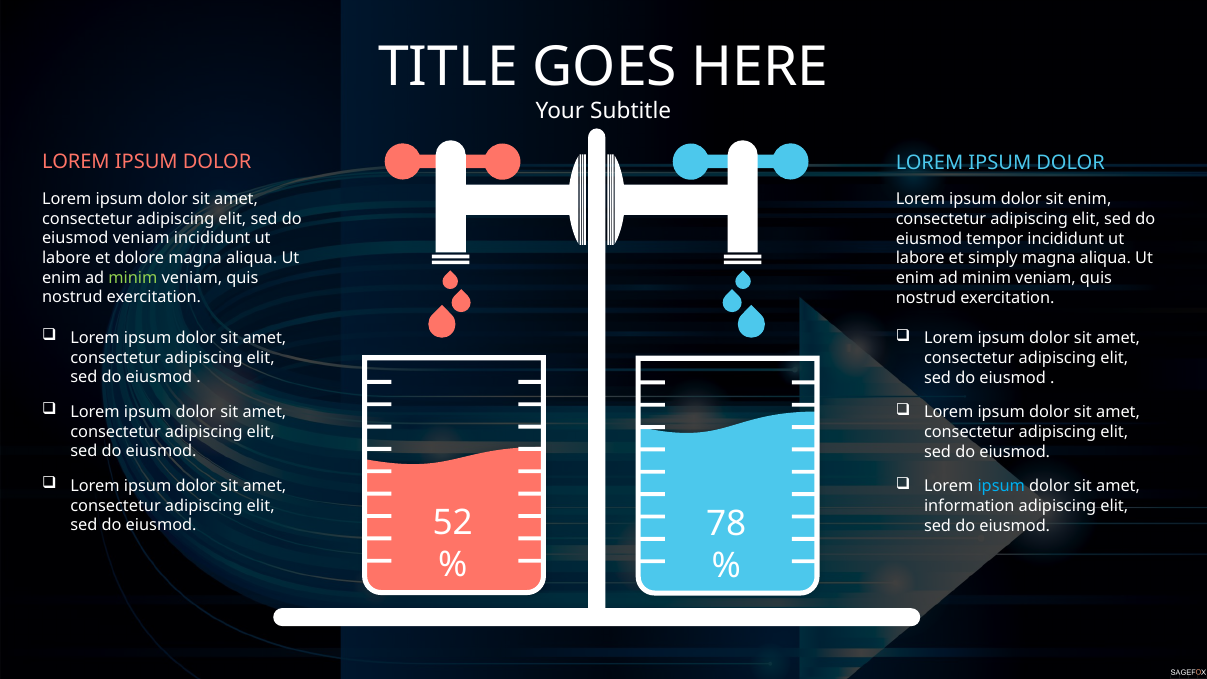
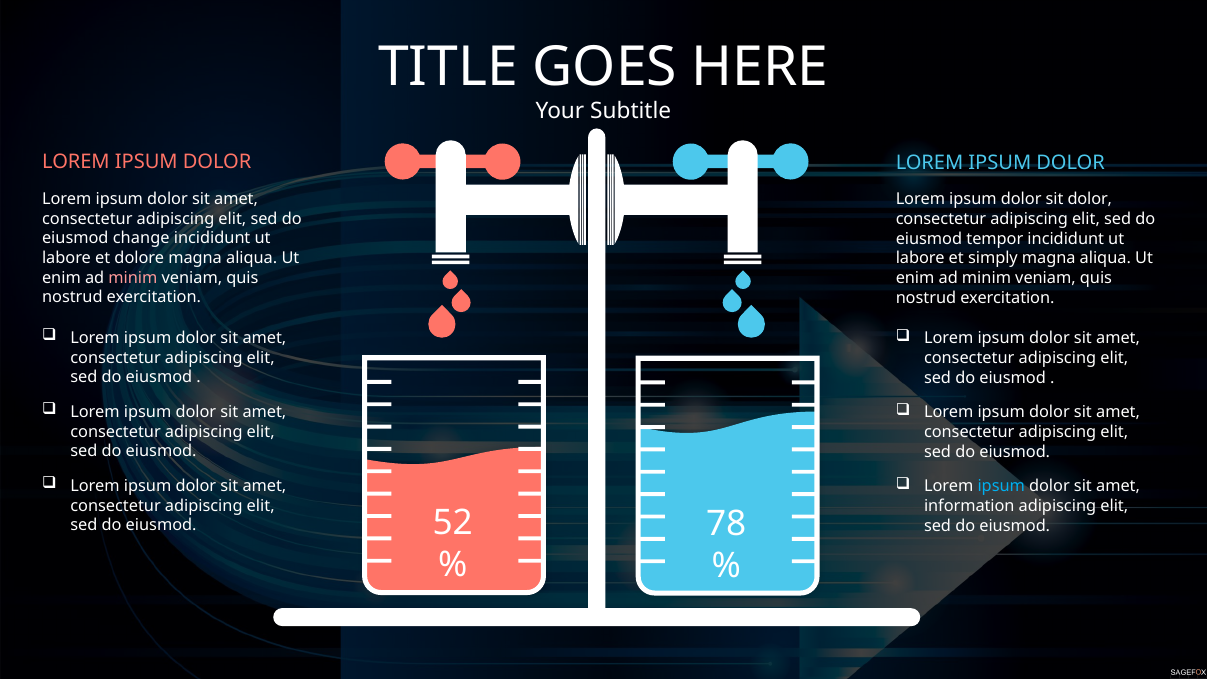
sit enim: enim -> dolor (1090, 199)
eiusmod veniam: veniam -> change (141, 238)
minim colour: light green -> pink (133, 278)
